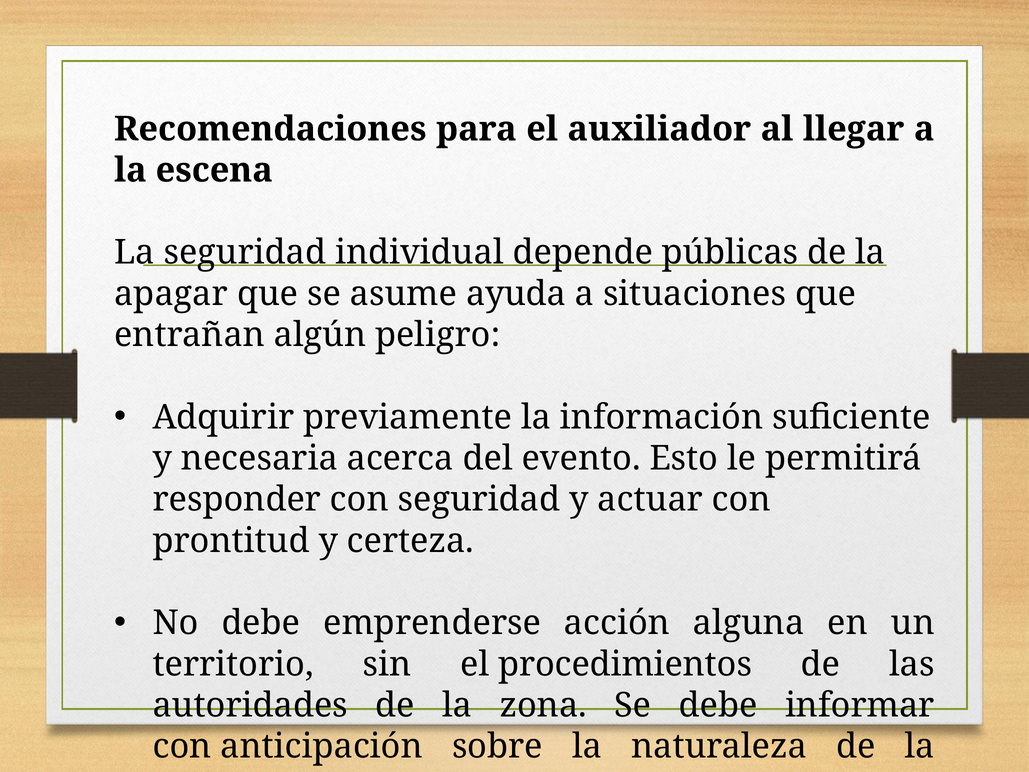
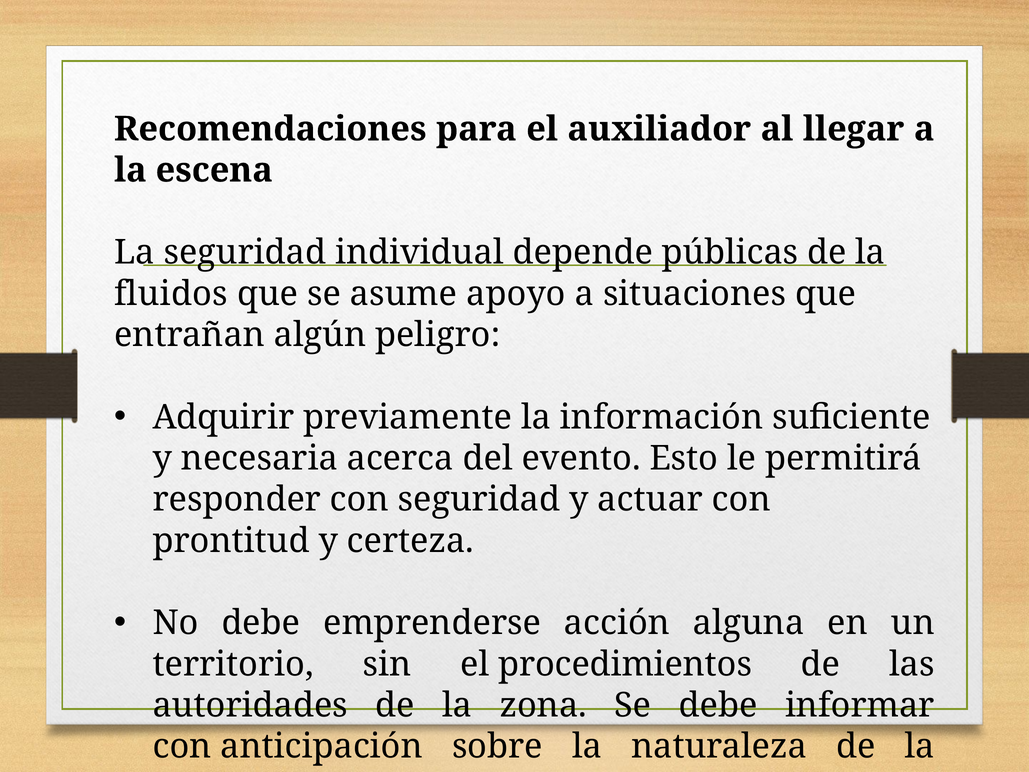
apagar: apagar -> fluidos (171, 294)
ayuda: ayuda -> apoyo (516, 294)
